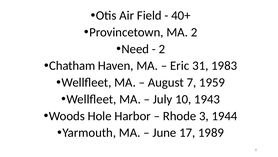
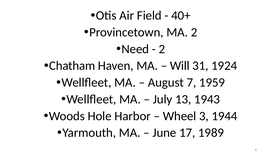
Eric: Eric -> Will (180, 65)
1983: 1983 -> 1924 (224, 65)
10: 10 -> 13 (183, 99)
Rhode: Rhode -> Wheel (180, 116)
